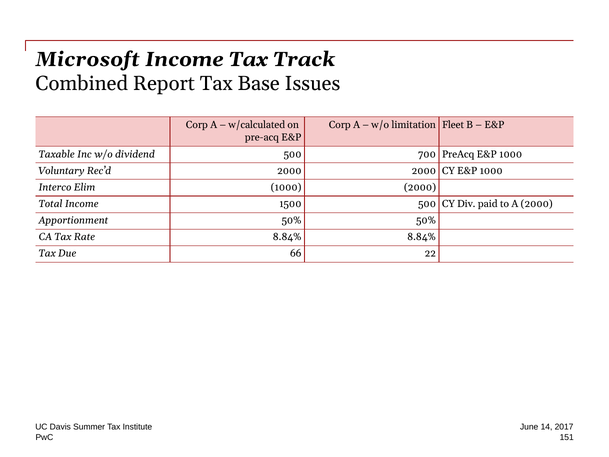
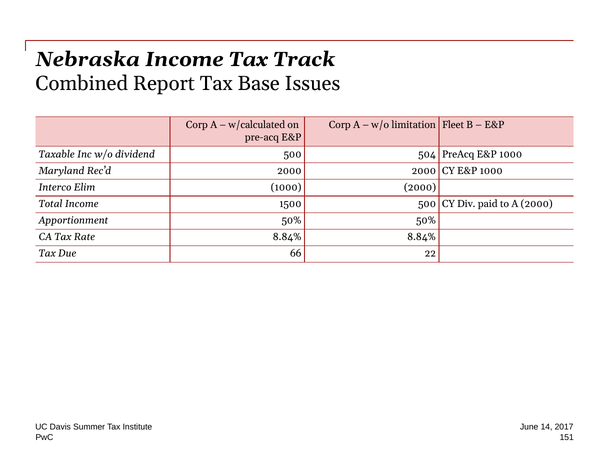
Microsoft: Microsoft -> Nebraska (88, 59)
700: 700 -> 504 (427, 154)
Voluntary: Voluntary -> Maryland (61, 171)
